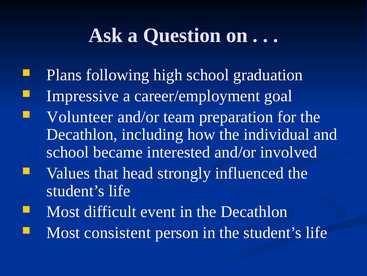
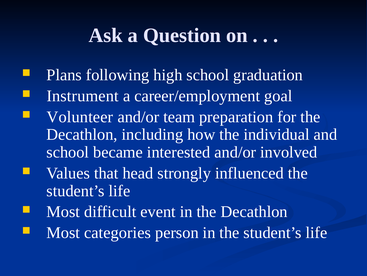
Impressive: Impressive -> Instrument (83, 96)
consistent: consistent -> categories (118, 232)
